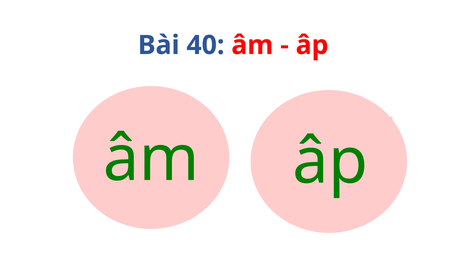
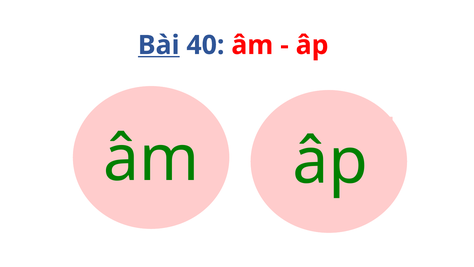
Bài underline: none -> present (159, 45)
